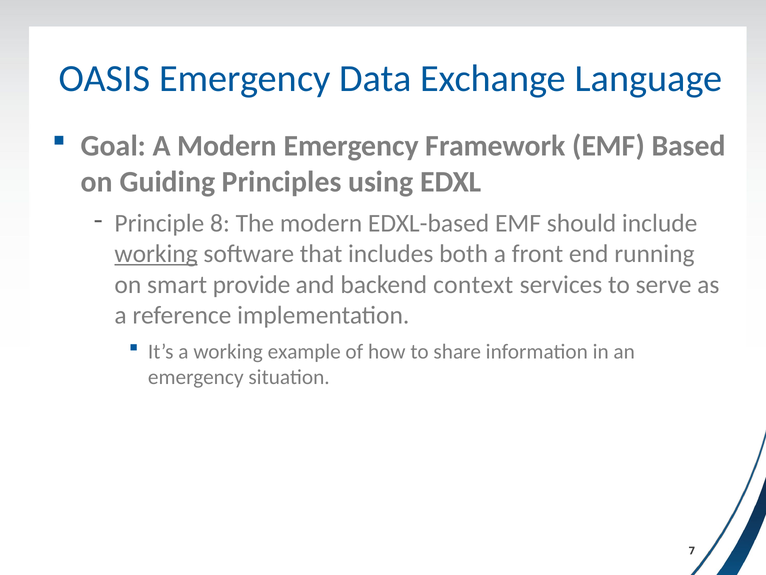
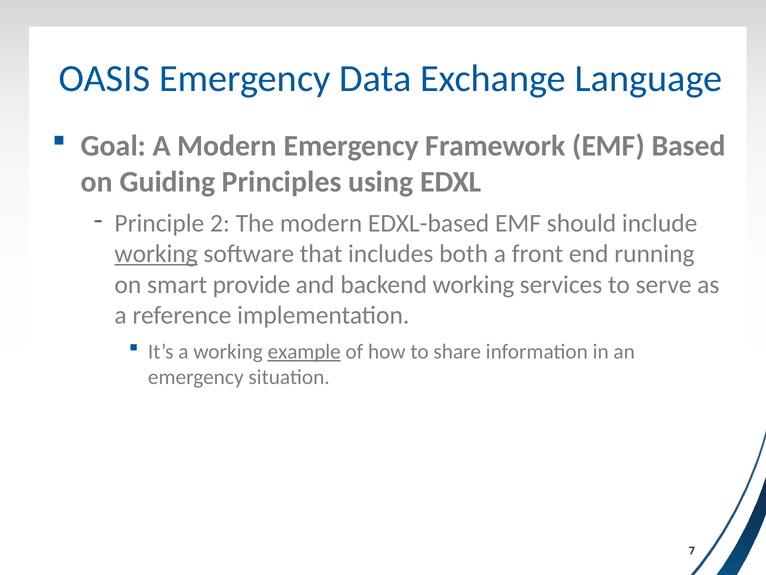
8: 8 -> 2 (220, 223)
backend context: context -> working (473, 284)
example underline: none -> present (304, 351)
